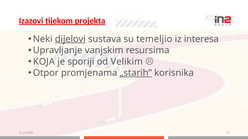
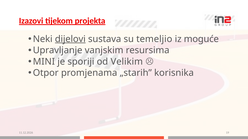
interesa: interesa -> moguće (201, 39)
KOJA: KOJA -> MINI (44, 62)
„starih underline: present -> none (136, 73)
